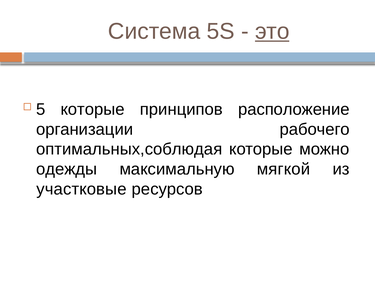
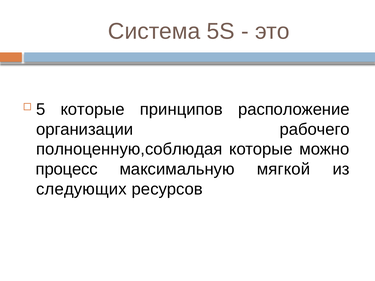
это underline: present -> none (272, 31)
оптимальных,соблюдая: оптимальных,соблюдая -> полноценную,соблюдая (129, 149)
одежды: одежды -> процесс (67, 169)
участковые: участковые -> следующих (81, 189)
